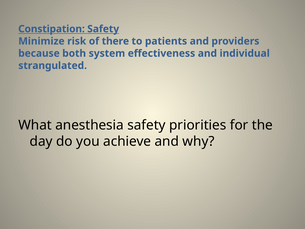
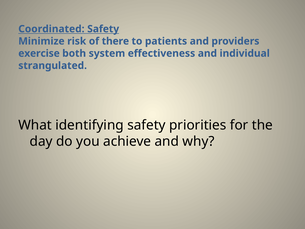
Constipation: Constipation -> Coordinated (51, 29)
because: because -> exercise (39, 53)
anesthesia: anesthesia -> identifying (90, 125)
